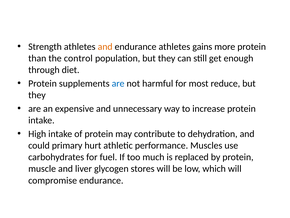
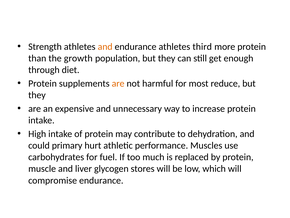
gains: gains -> third (202, 47)
control: control -> growth (78, 58)
are colour: blue -> orange (118, 83)
